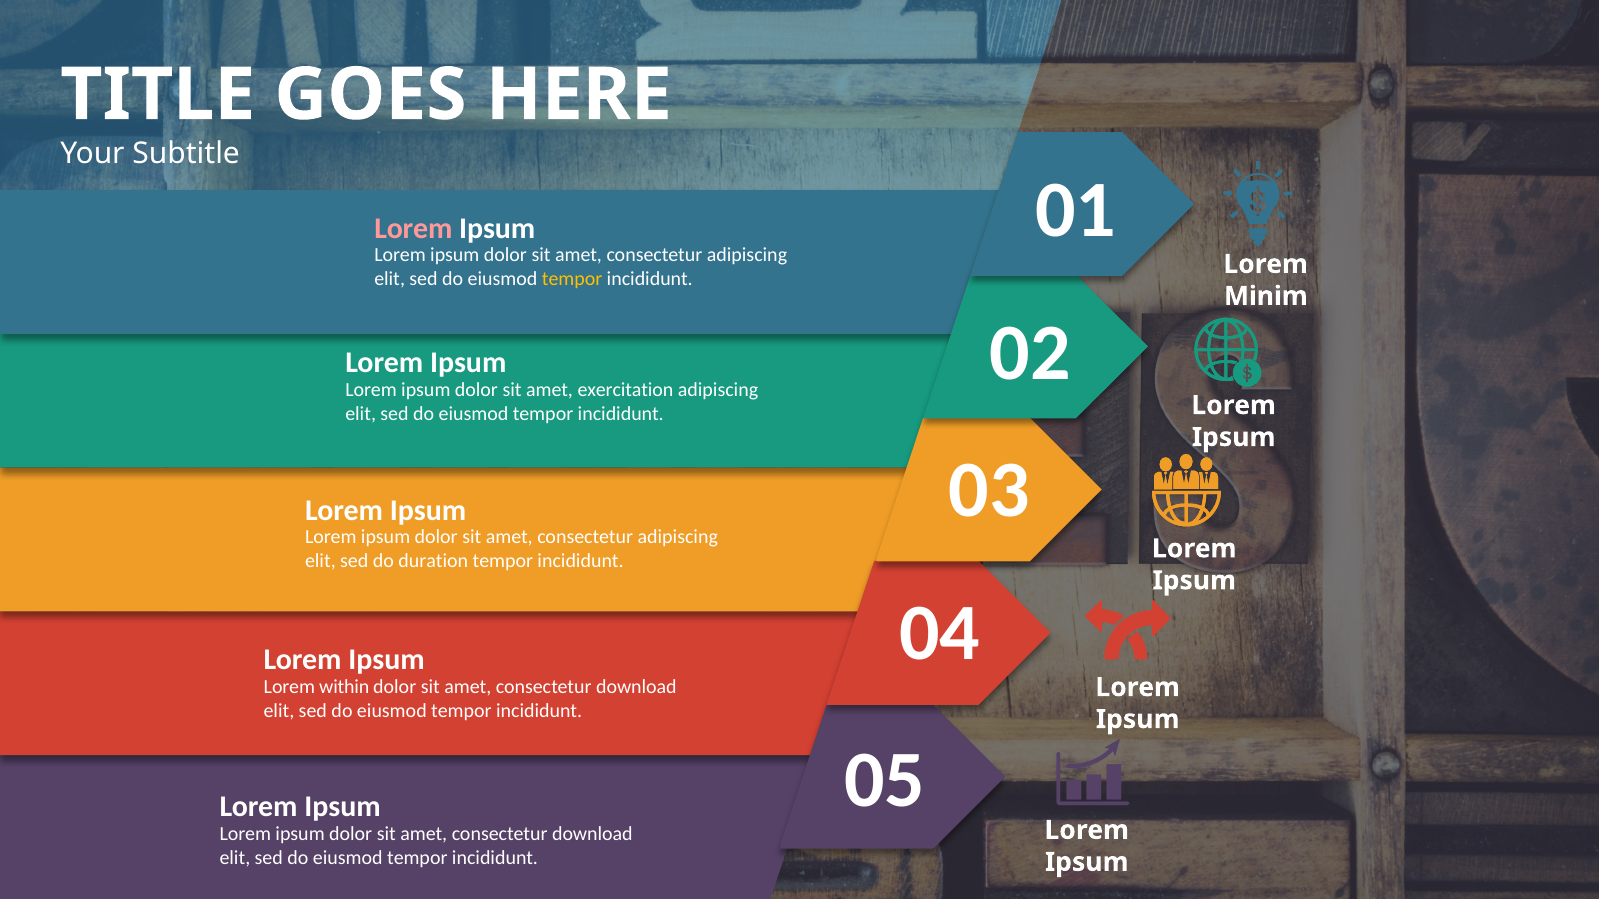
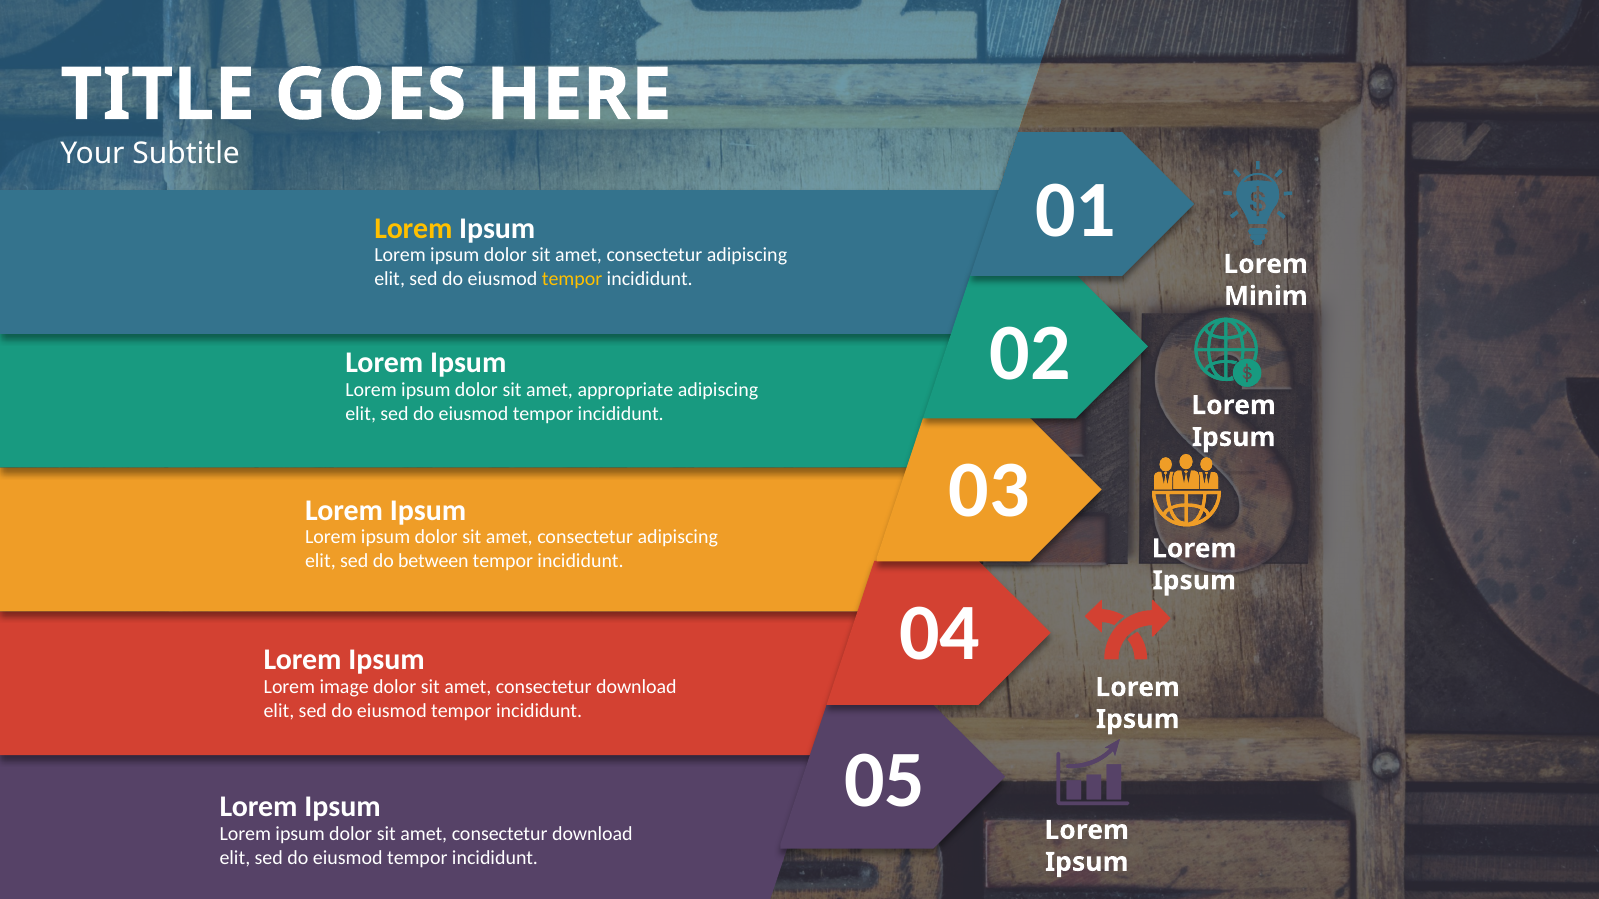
Lorem colour: pink -> yellow (413, 228)
exercitation: exercitation -> appropriate (625, 390)
duration: duration -> between (433, 561)
within: within -> image (344, 687)
